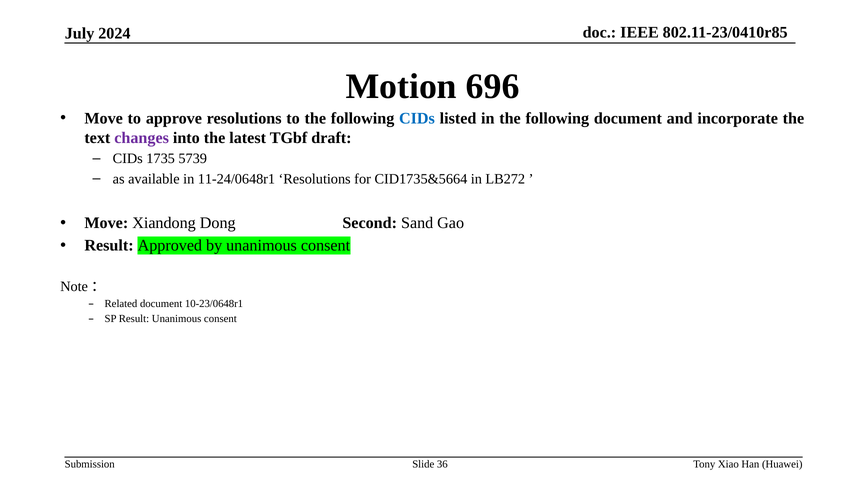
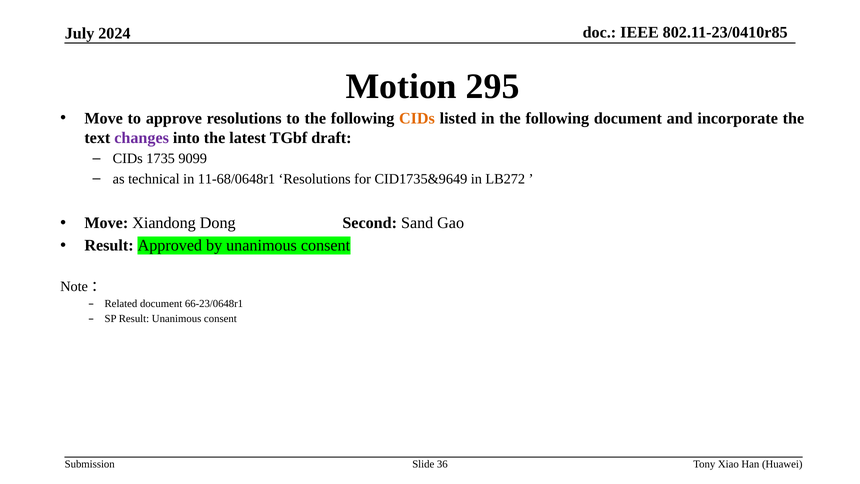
696: 696 -> 295 (493, 86)
CIDs colour: blue -> orange (417, 118)
5739: 5739 -> 9099 (193, 159)
available: available -> technical (154, 179)
11-24/0648r1: 11-24/0648r1 -> 11-68/0648r1 (236, 179)
CID1735&5664: CID1735&5664 -> CID1735&9649 (421, 179)
10-23/0648r1: 10-23/0648r1 -> 66-23/0648r1 (214, 304)
